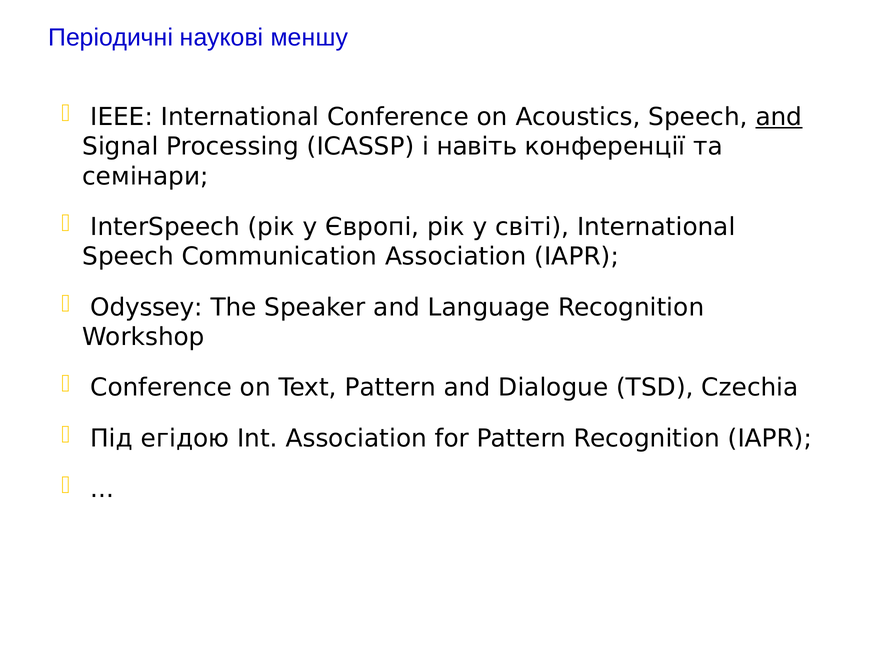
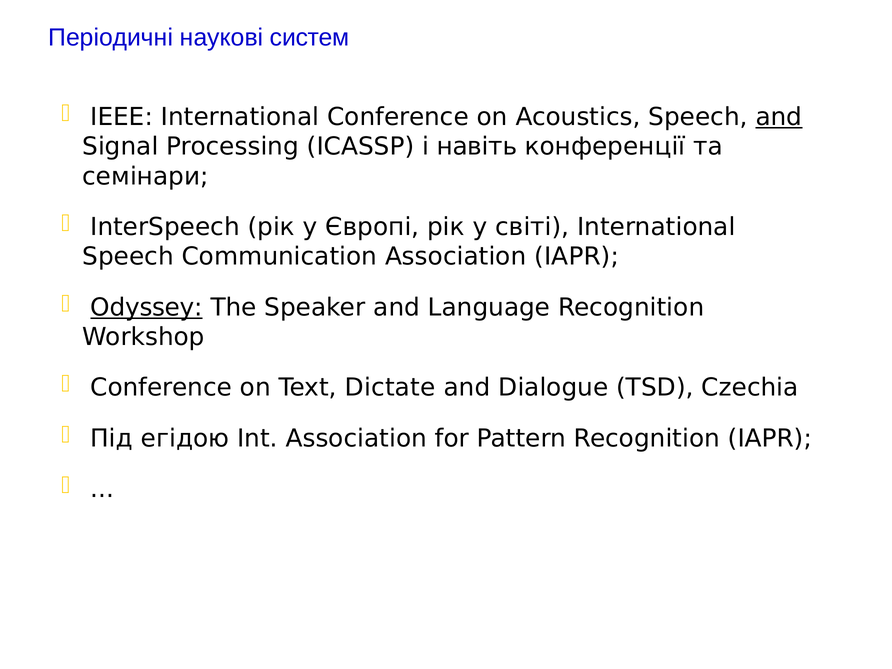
меншу: меншу -> систем (310, 37)
Odyssey underline: none -> present (147, 307)
Text Pattern: Pattern -> Dictate (390, 388)
